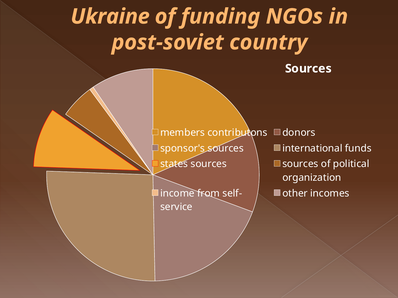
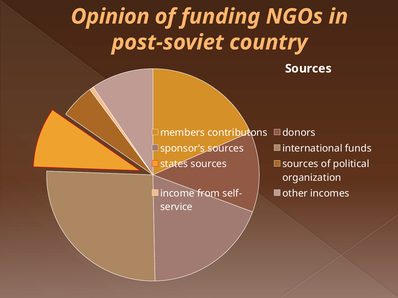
Ukraine: Ukraine -> Opinion (110, 17)
